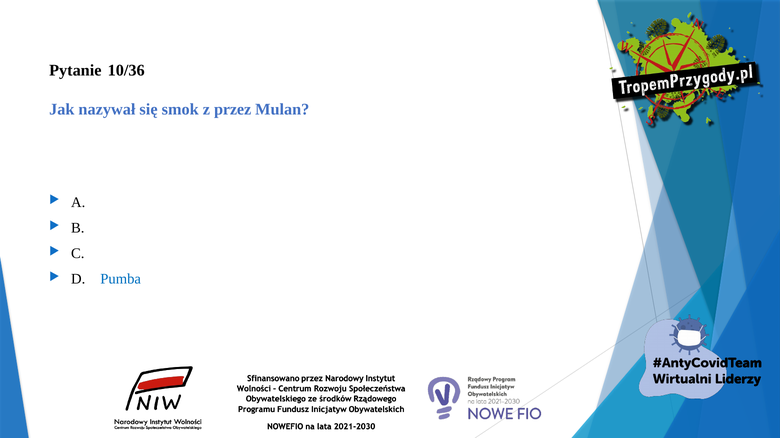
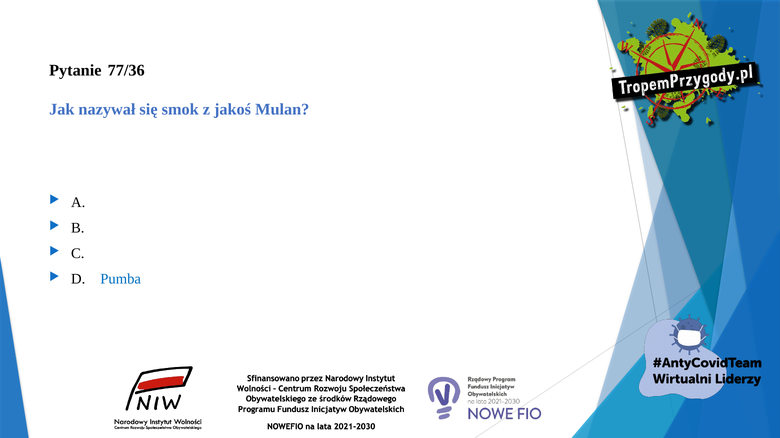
10/36: 10/36 -> 77/36 (126, 71)
przez: przez -> jakoś (233, 110)
